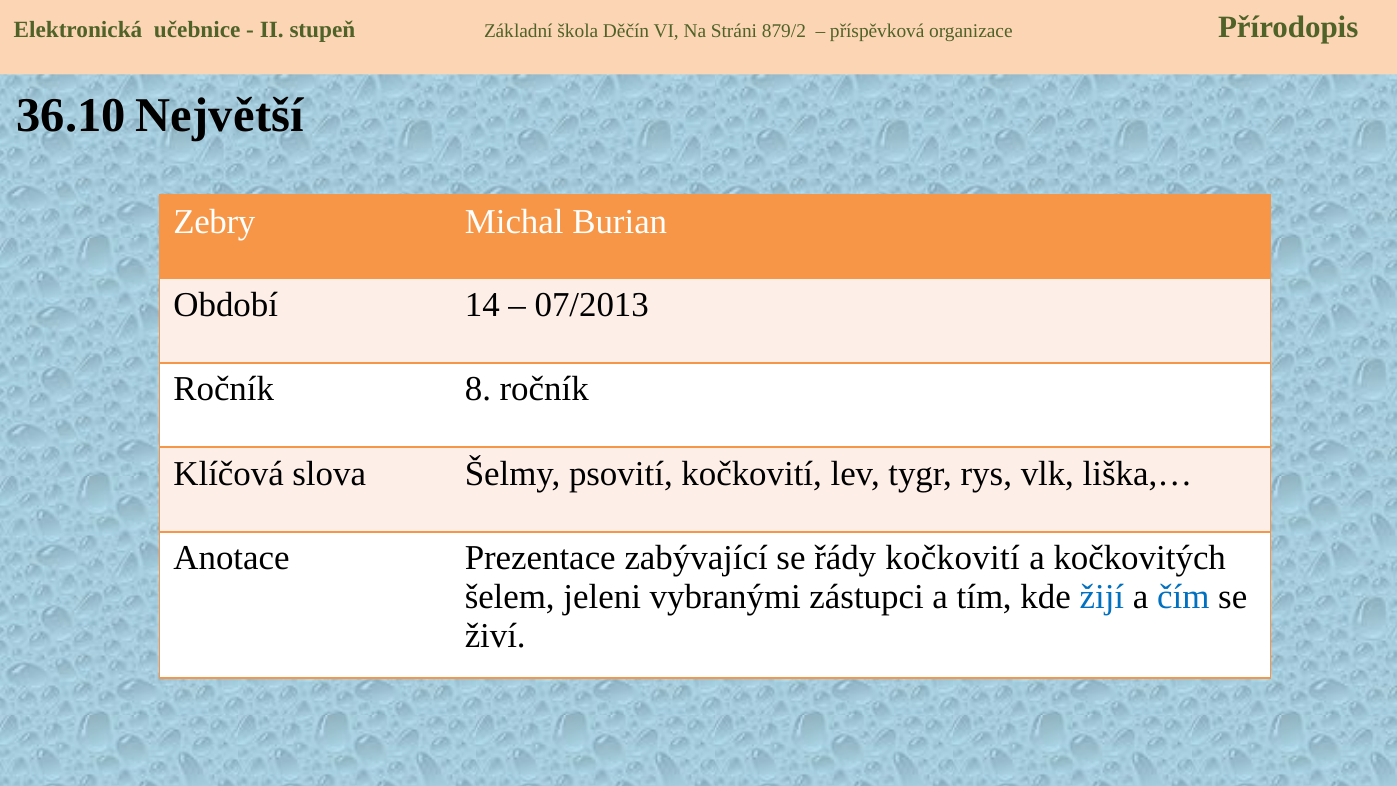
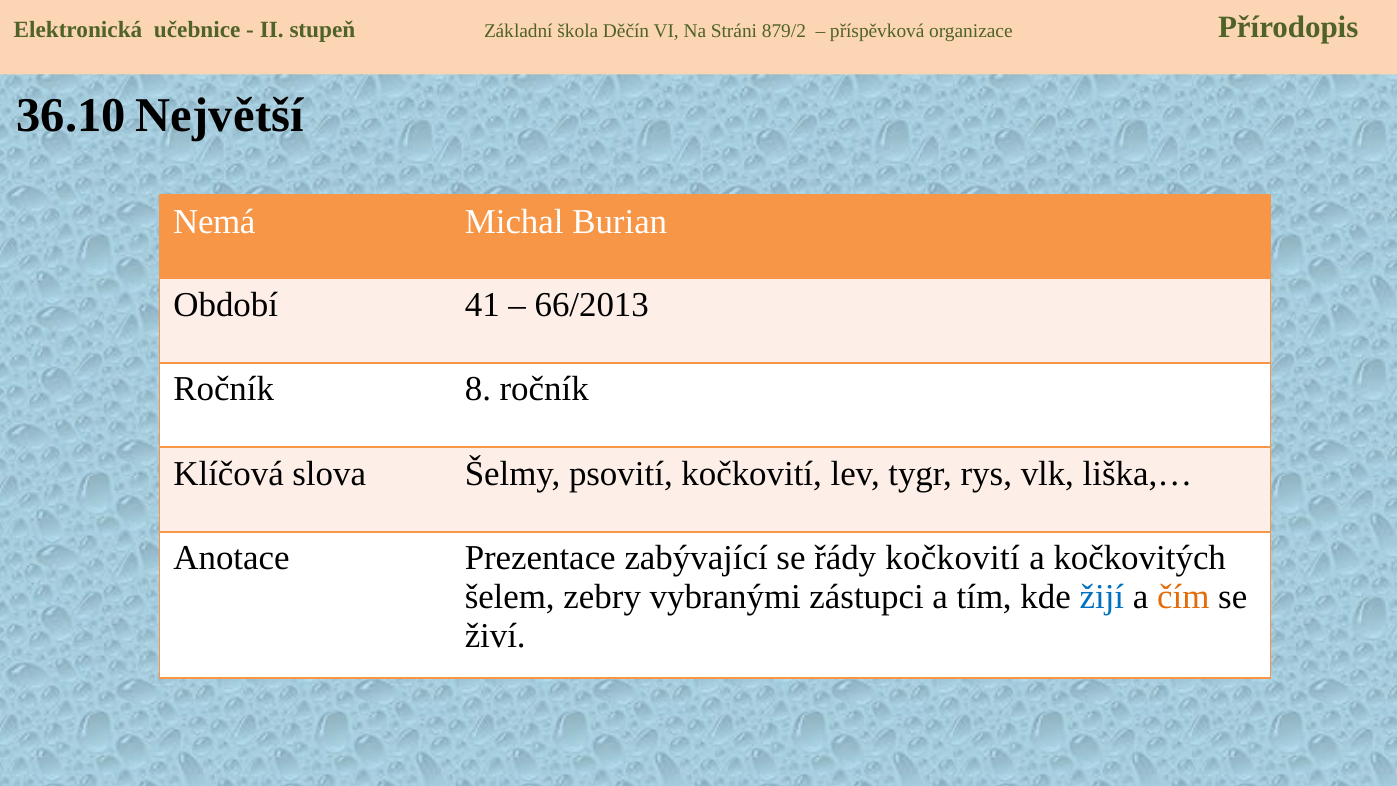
Zebry: Zebry -> Nemá (214, 222)
14: 14 -> 41 (482, 305)
07/2013: 07/2013 -> 66/2013 (592, 305)
jeleni: jeleni -> zebry (602, 597)
čím colour: blue -> orange (1183, 597)
